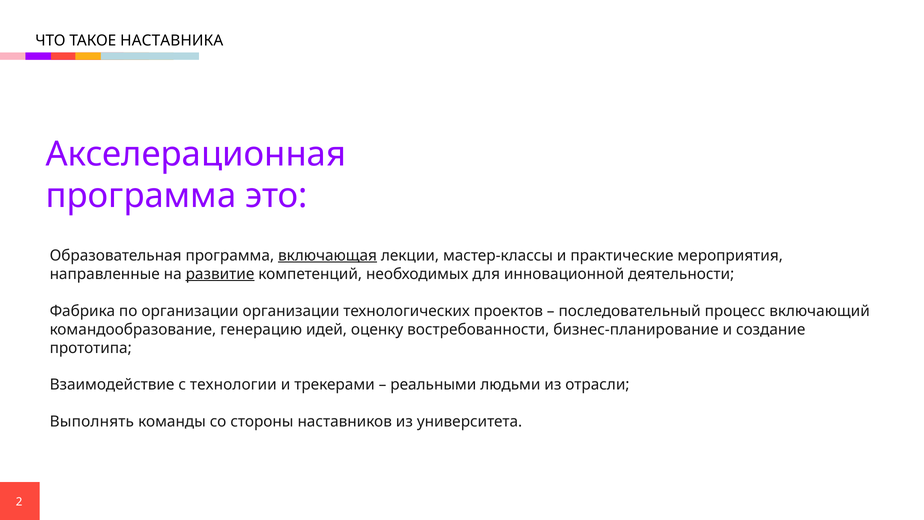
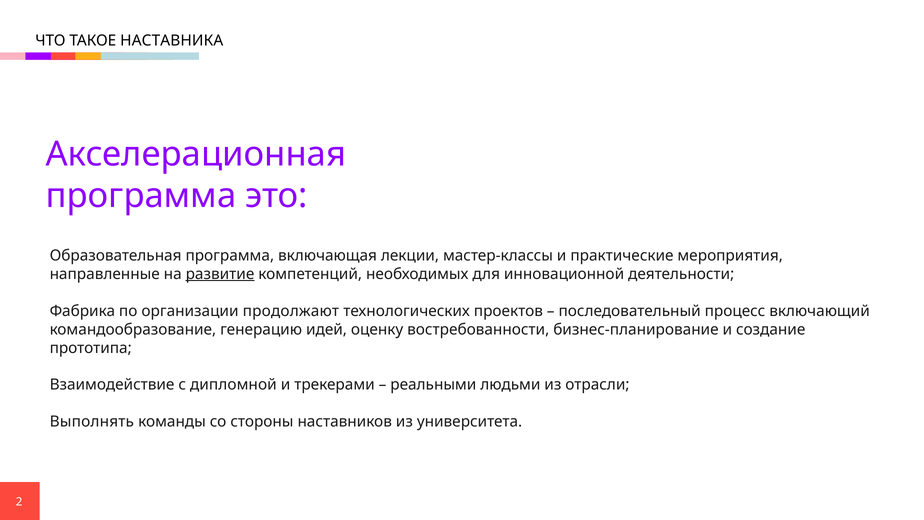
включающая underline: present -> none (328, 255)
организации организации: организации -> продолжают (291, 311)
технологии: технологии -> дипломной (233, 385)
